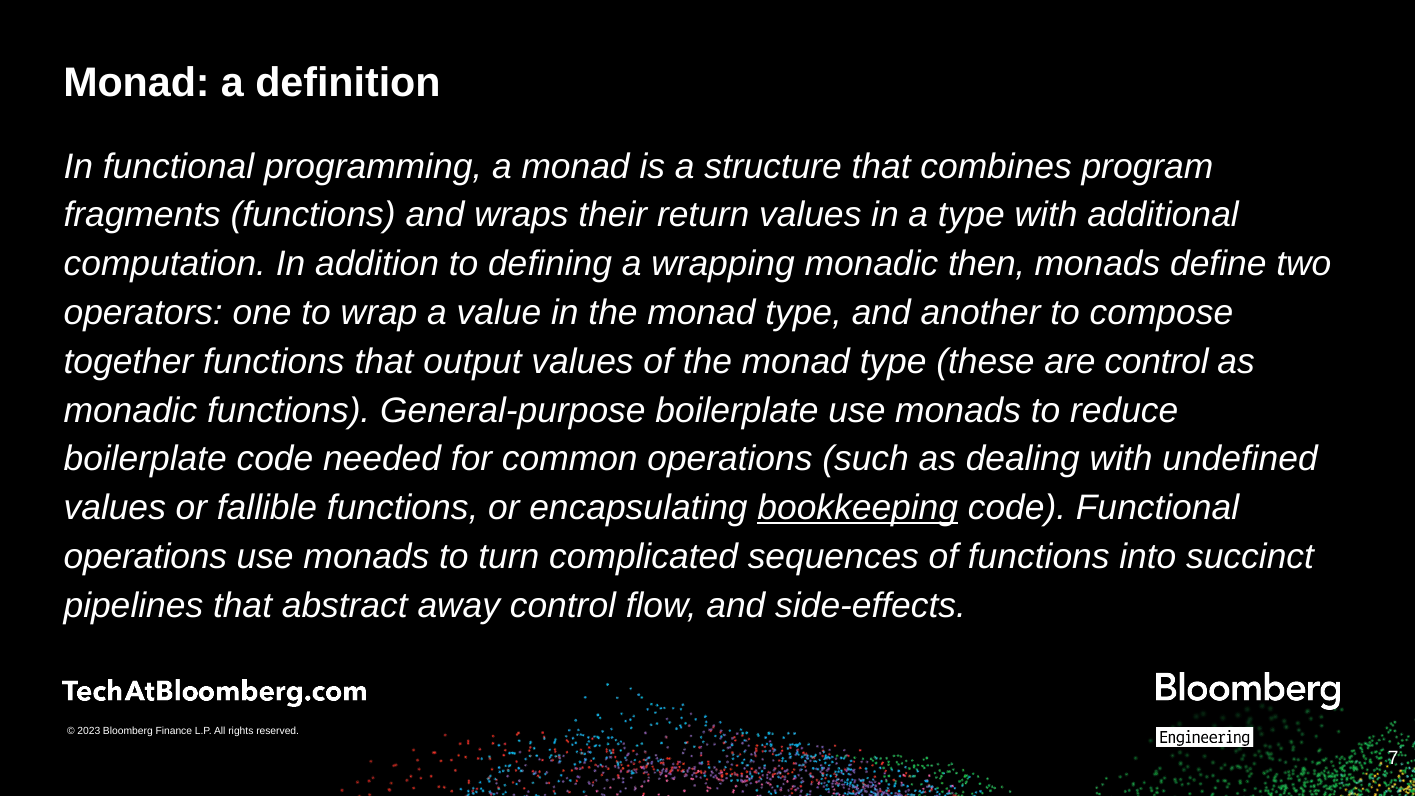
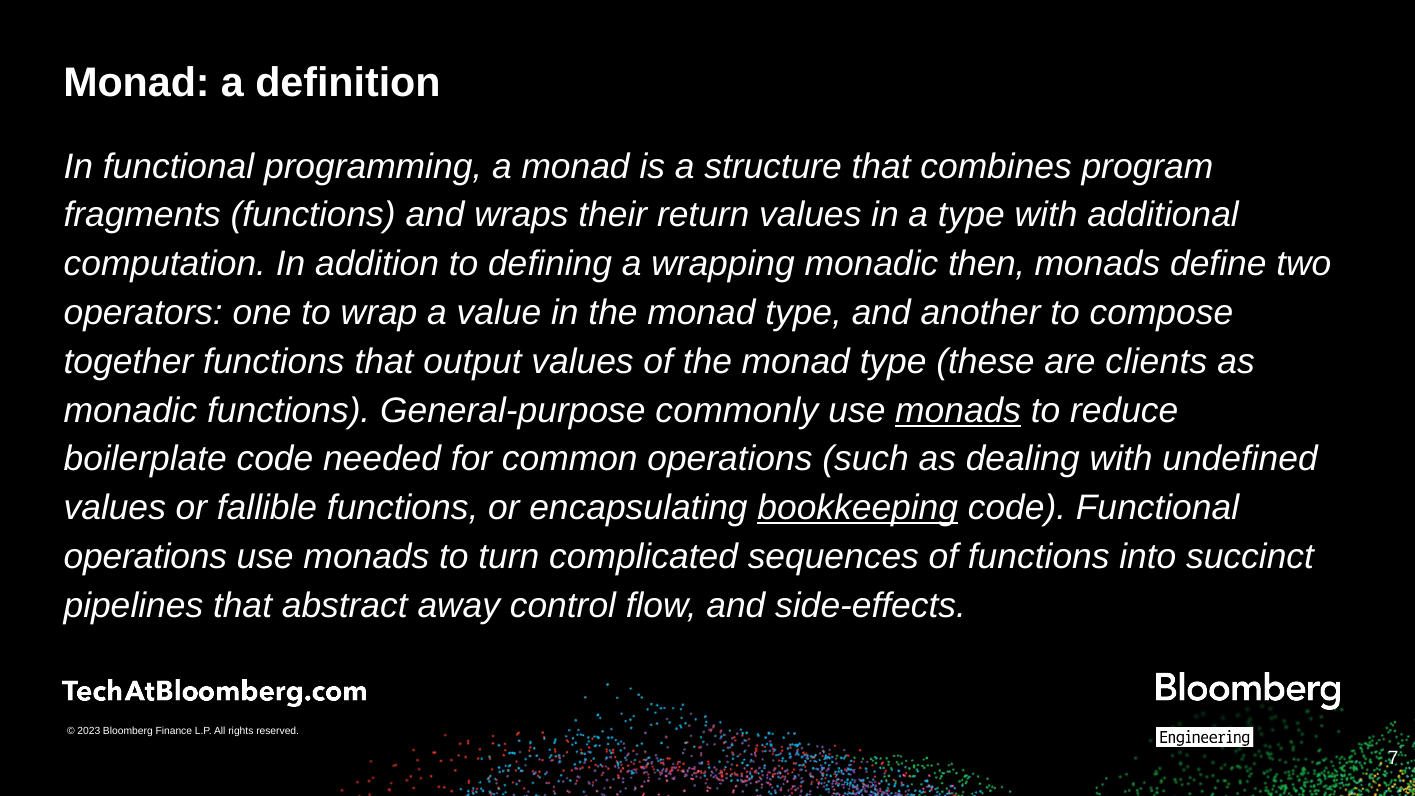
are control: control -> clients (1156, 362)
General-purpose boilerplate: boilerplate -> commonly (737, 410)
monads underline: none -> present (958, 410)
